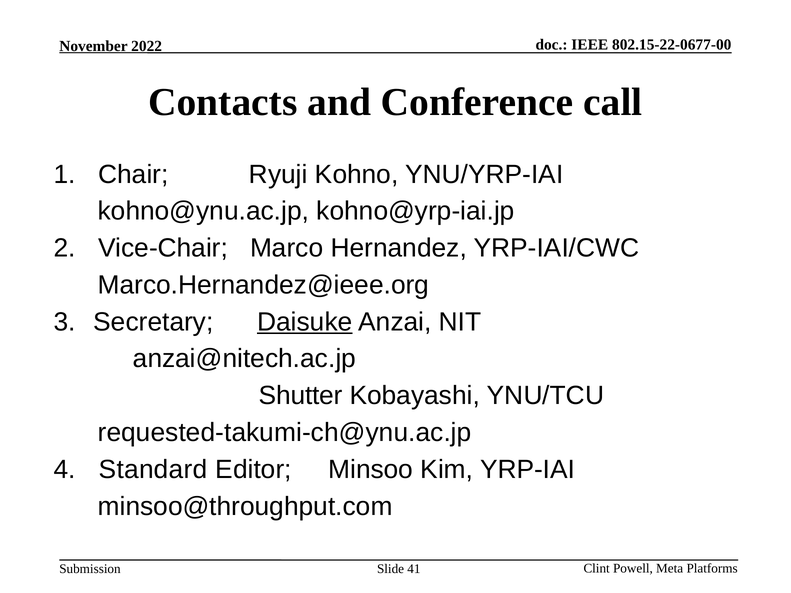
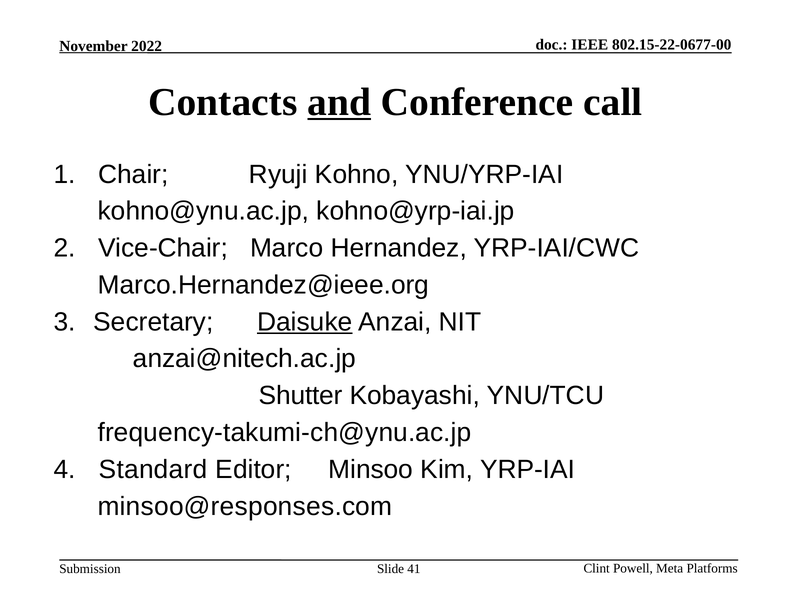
and underline: none -> present (339, 102)
requested-takumi-ch@ynu.ac.jp: requested-takumi-ch@ynu.ac.jp -> frequency-takumi-ch@ynu.ac.jp (285, 433)
minsoo@throughput.com: minsoo@throughput.com -> minsoo@responses.com (245, 507)
